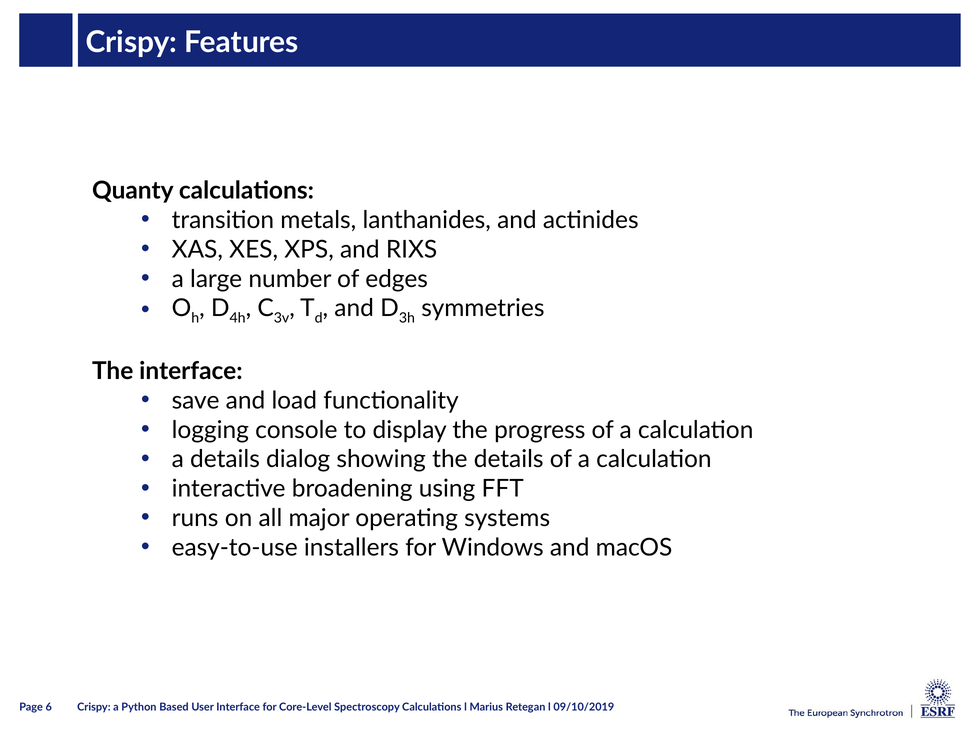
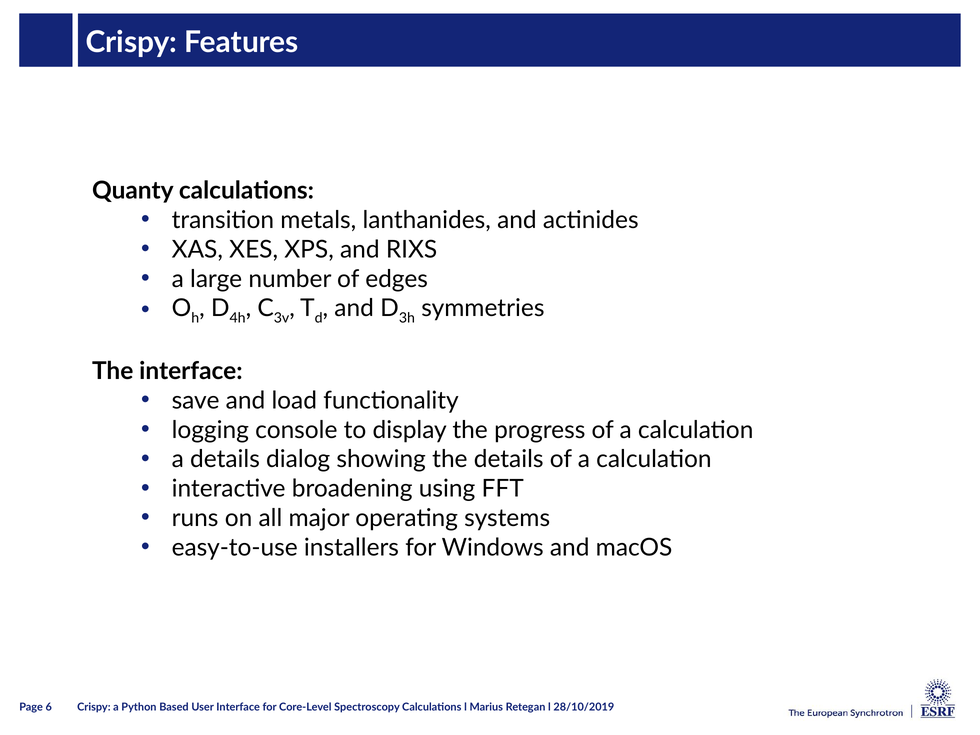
09/10/2019: 09/10/2019 -> 28/10/2019 (584, 707)
